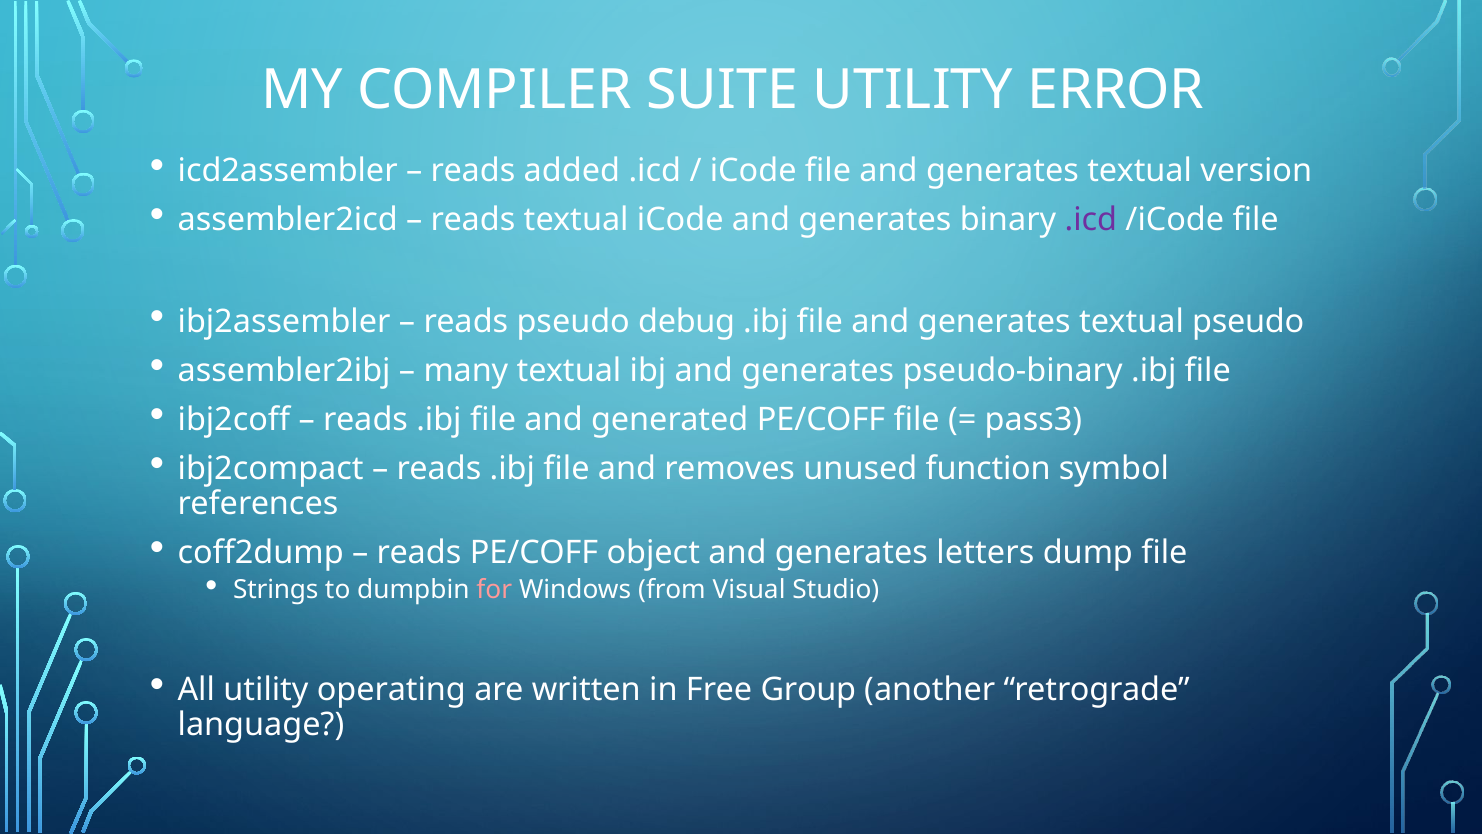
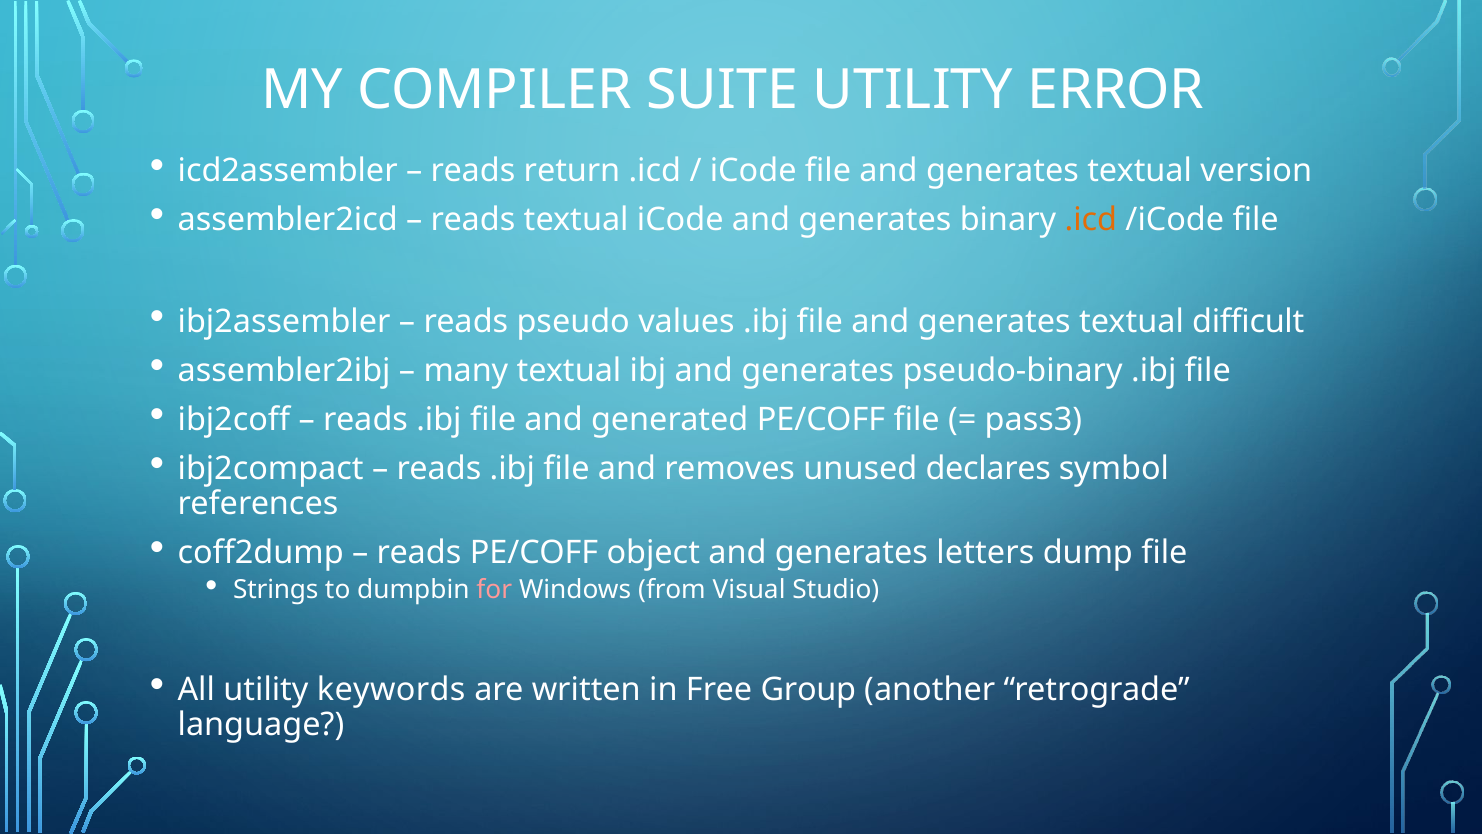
added: added -> return (572, 171)
.icd colour: purple -> orange (1091, 220)
debug: debug -> values (686, 322)
textual pseudo: pseudo -> difficult (1248, 322)
function: function -> declares (988, 468)
operating: operating -> keywords (391, 689)
